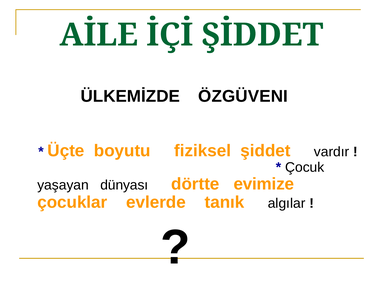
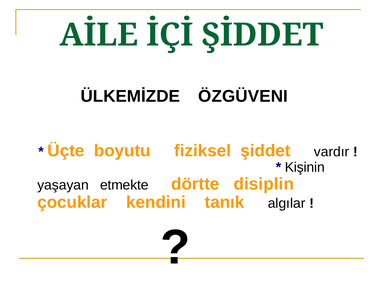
Çocuk: Çocuk -> Kişinin (305, 167)
dünyası: dünyası -> etmekte (124, 185)
evimize: evimize -> disiplin (264, 184)
evlerde: evlerde -> kendini (156, 203)
